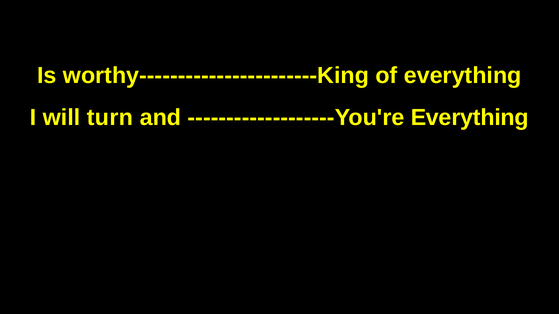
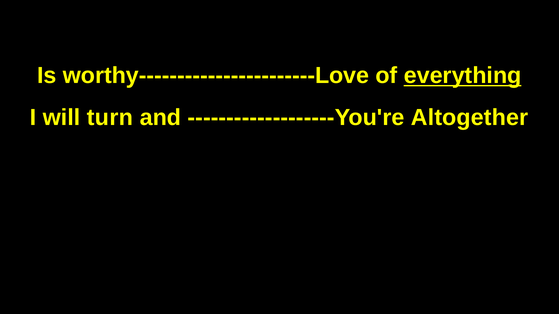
worthy-----------------------King: worthy-----------------------King -> worthy-----------------------Love (216, 76)
everything underline: none -> present (463, 76)
-------------------You're Everything: Everything -> Altogether (470, 118)
